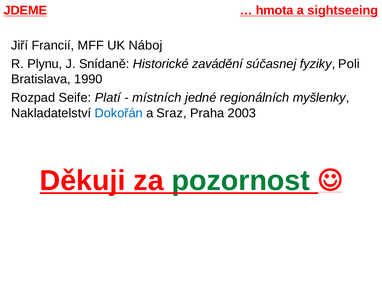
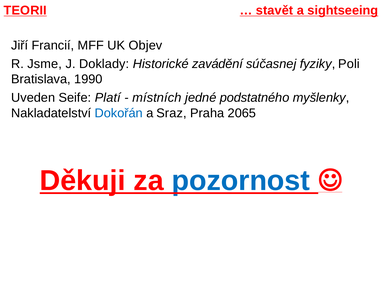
JDEME: JDEME -> TEORII (25, 10)
hmota: hmota -> stavět (275, 10)
Náboj: Náboj -> Objev (145, 45)
Plynu: Plynu -> Jsme (45, 64)
Snídaně: Snídaně -> Doklady (104, 64)
Rozpad: Rozpad -> Uveden (33, 98)
regionálních: regionálních -> podstatného (255, 98)
2003: 2003 -> 2065 (242, 113)
pozornost colour: green -> blue (241, 180)
